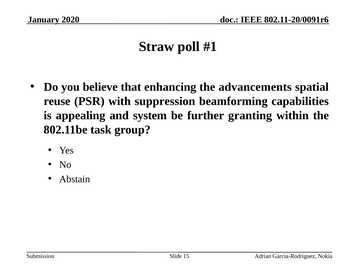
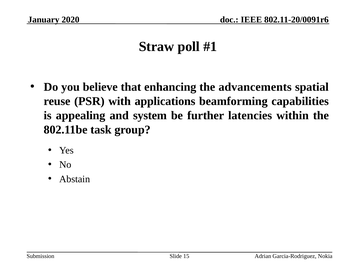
suppression: suppression -> applications (165, 101)
granting: granting -> latencies (250, 115)
